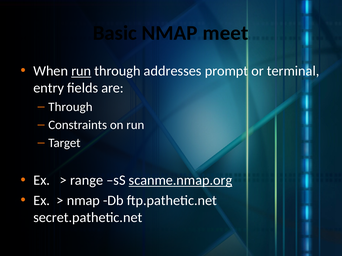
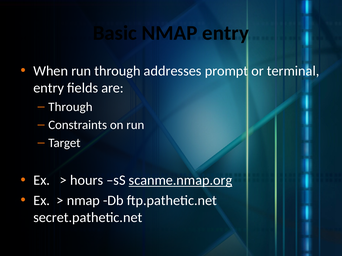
NMAP meet: meet -> entry (226, 33)
run underline: present -> none (81, 71)
range: range -> hours (87, 181)
